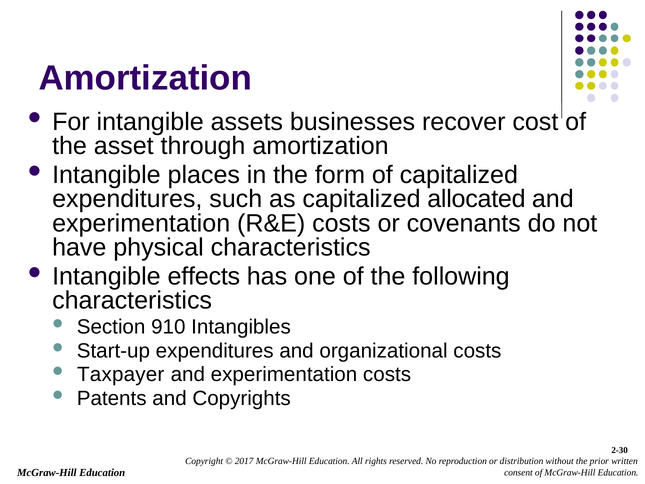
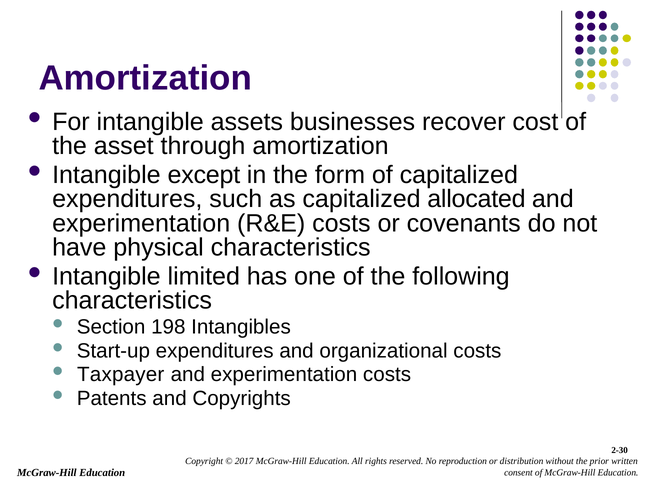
places: places -> except (204, 175)
effects: effects -> limited (204, 276)
910: 910 -> 198 (168, 327)
